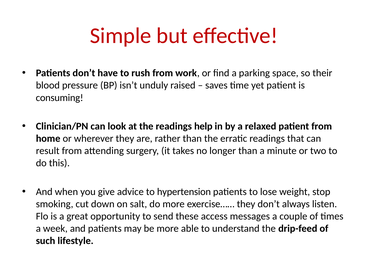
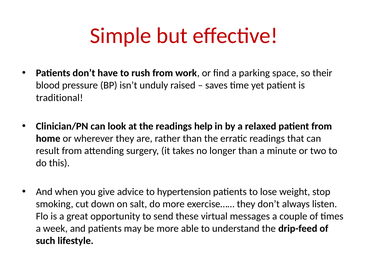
consuming: consuming -> traditional (59, 98)
access: access -> virtual (214, 216)
